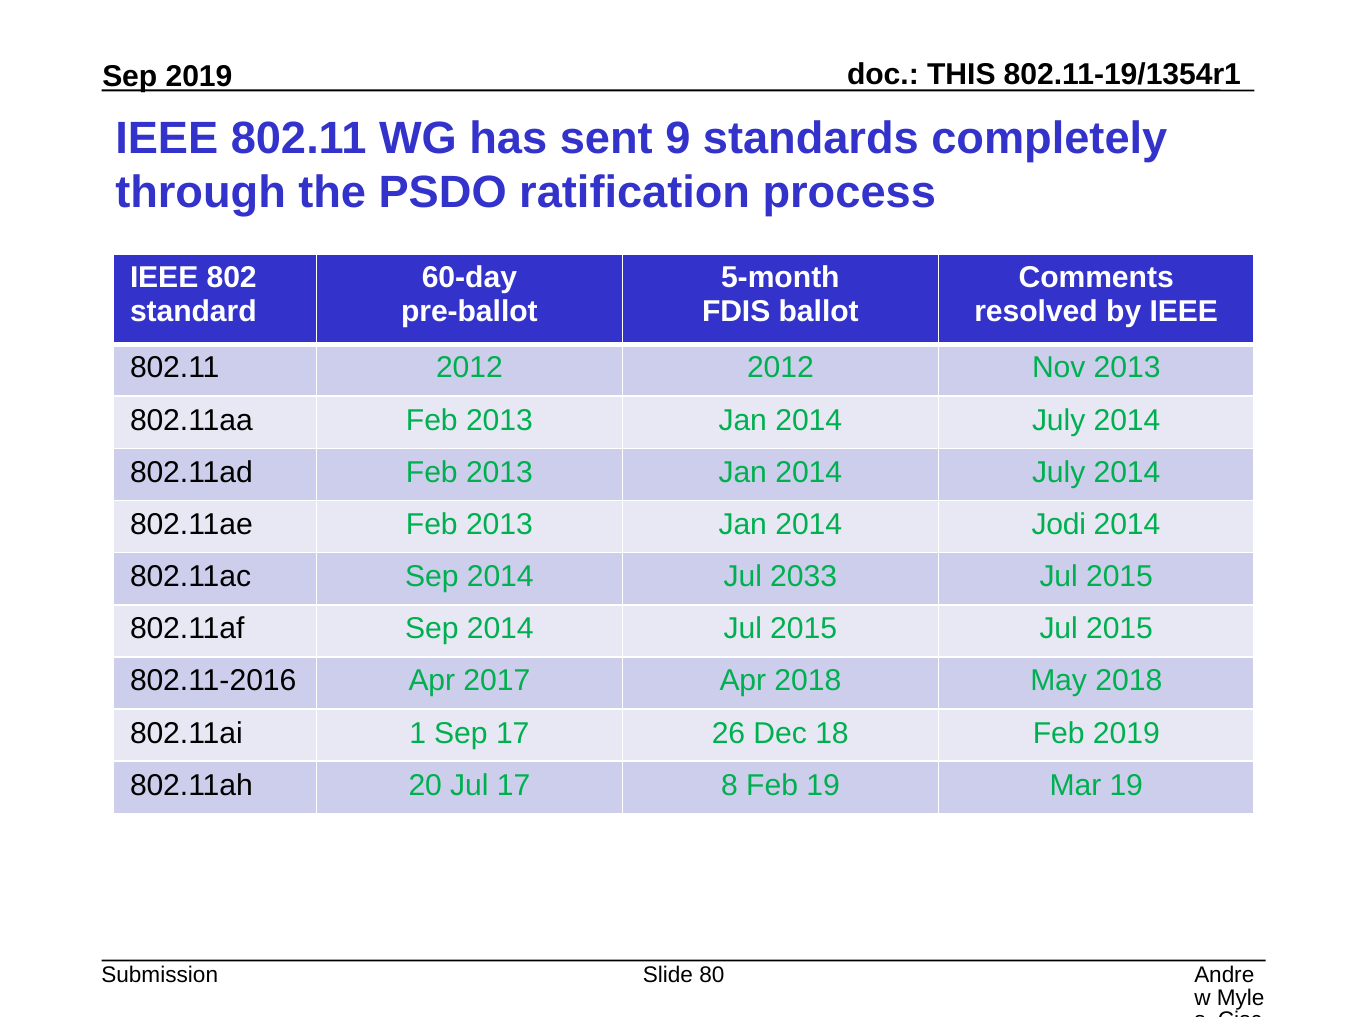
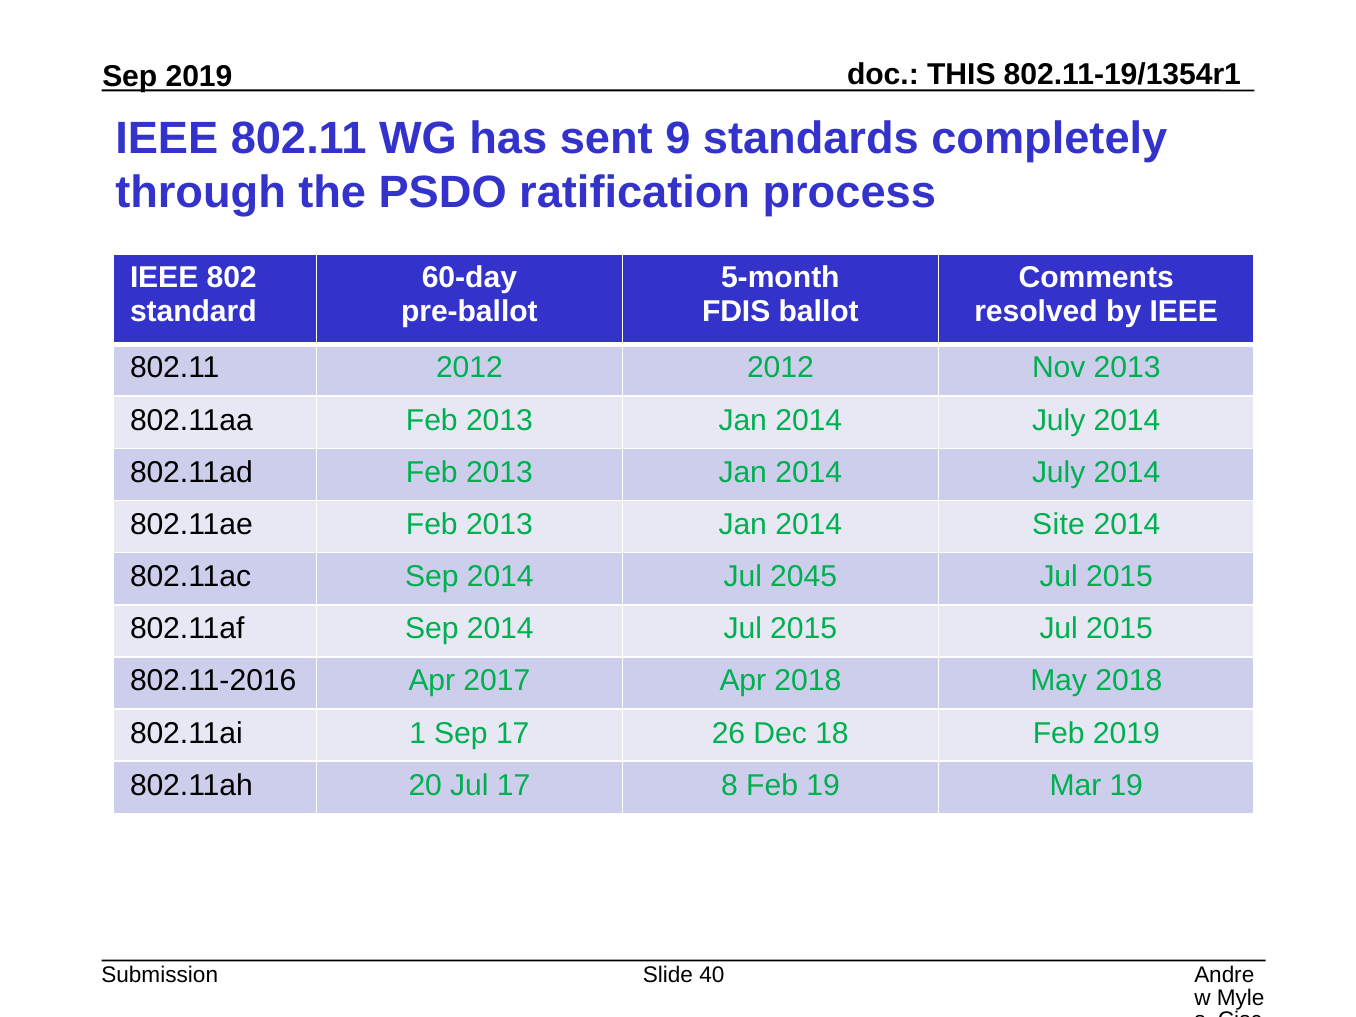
Jodi: Jodi -> Site (1059, 524)
2033: 2033 -> 2045 (804, 577)
80: 80 -> 40 (712, 975)
